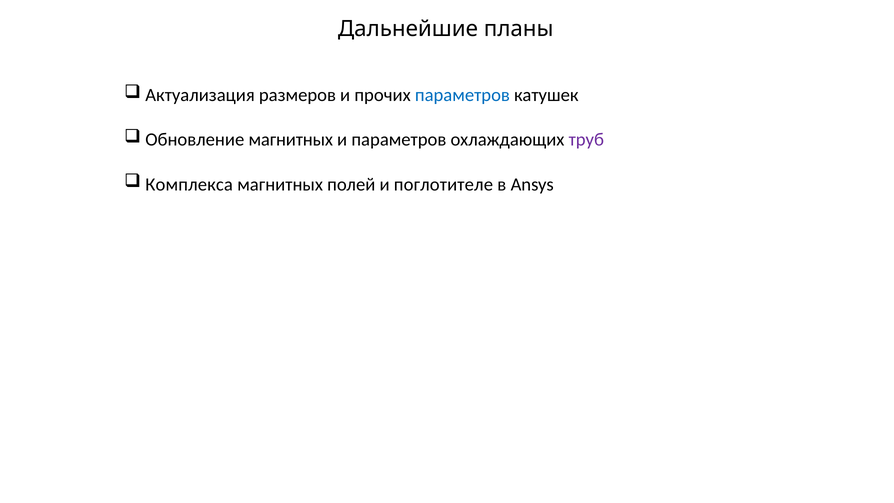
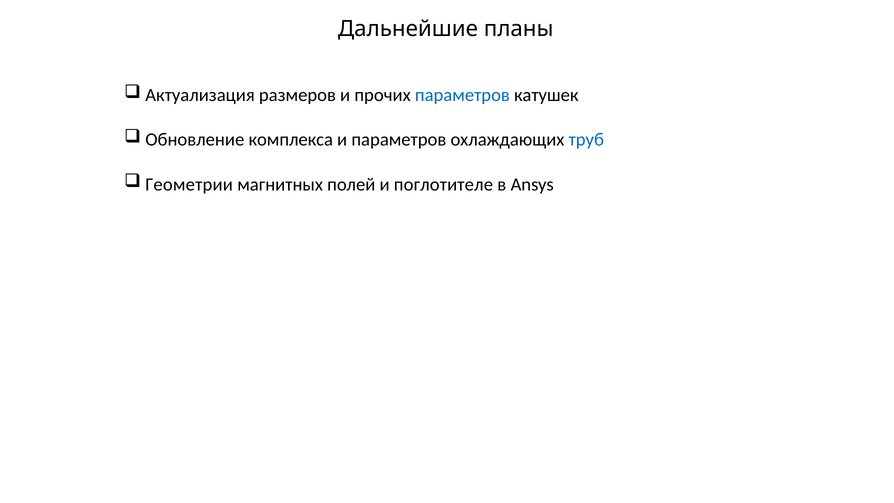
Обновление магнитных: магнитных -> комплекса (291, 140)
труб colour: purple -> blue (586, 140)
Комплекса: Комплекса -> Геометрии (189, 184)
